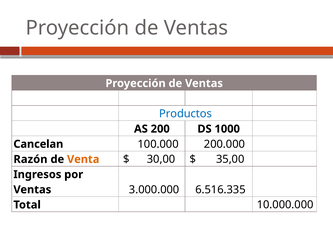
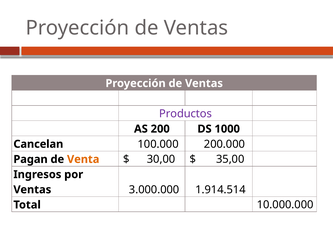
Productos colour: blue -> purple (186, 114)
Razón: Razón -> Pagan (31, 159)
6.516.335: 6.516.335 -> 1.914.514 (220, 189)
